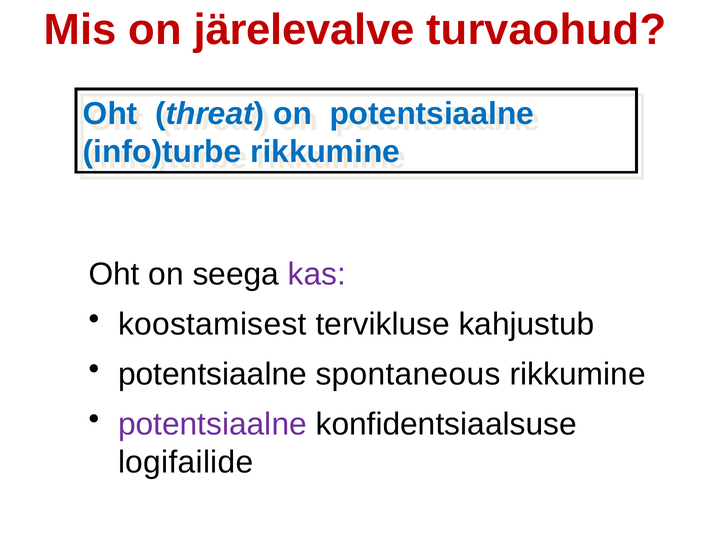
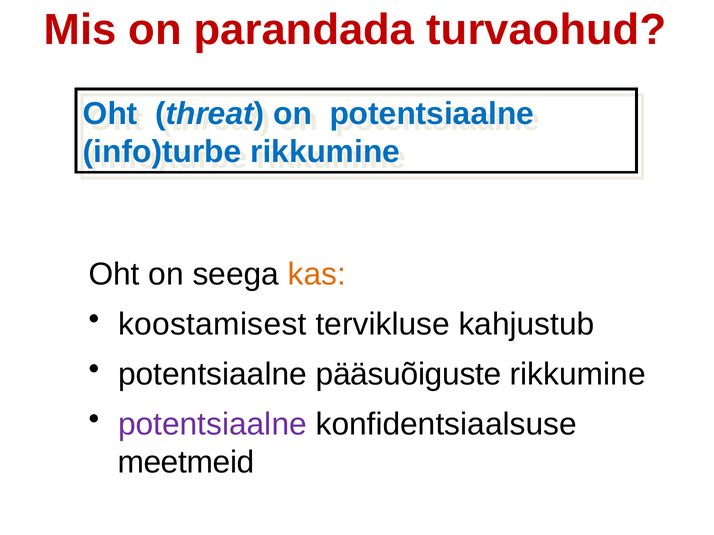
järelevalve: järelevalve -> parandada (304, 30)
kas colour: purple -> orange (317, 275)
spontaneous: spontaneous -> pääsuõiguste (408, 375)
logifailide: logifailide -> meetmeid (186, 463)
